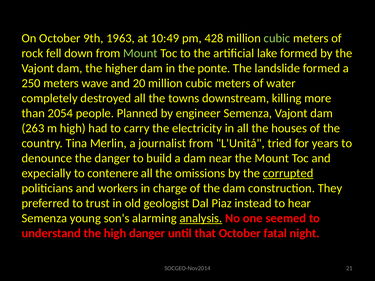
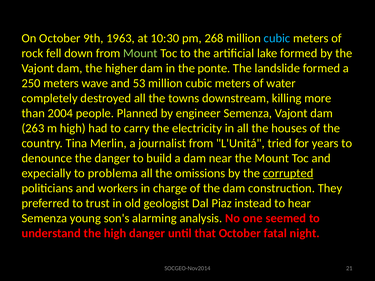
10:49: 10:49 -> 10:30 (165, 38)
428: 428 -> 268 (214, 38)
cubic colour: light green -> light blue (277, 38)
20: 20 -> 53 (139, 83)
2054: 2054 -> 2004 (60, 113)
contenere: contenere -> problema (113, 173)
analysis underline: present -> none (201, 218)
